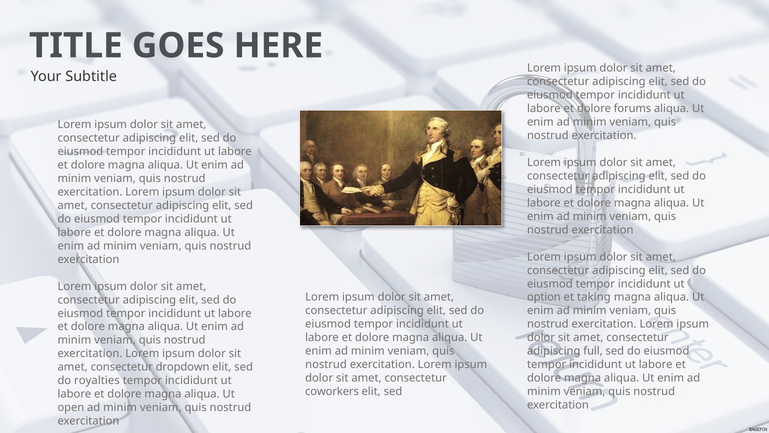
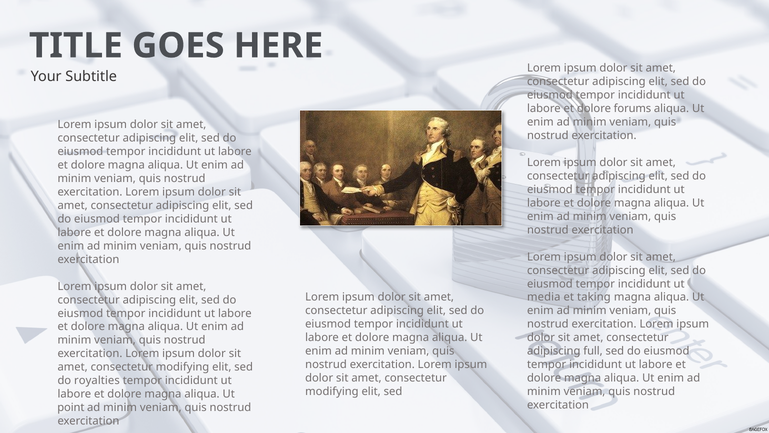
option: option -> media (544, 297)
dropdown: dropdown -> modifying (183, 367)
coworkers: coworkers -> modifying (332, 391)
open: open -> point (71, 407)
